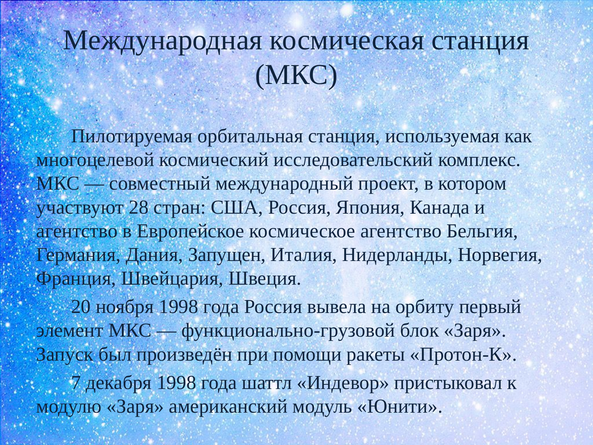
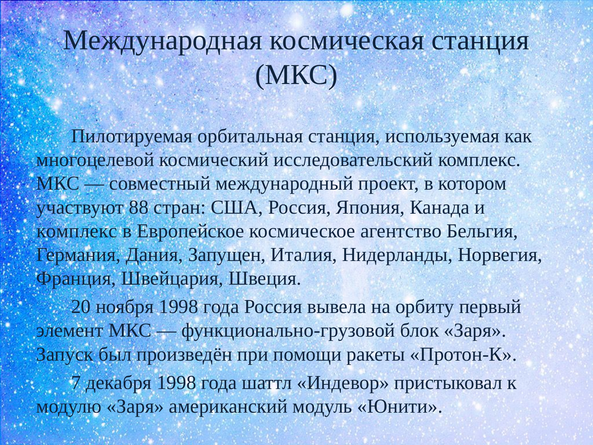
28: 28 -> 88 (139, 207)
агентство: агентство -> комплекс (77, 231)
